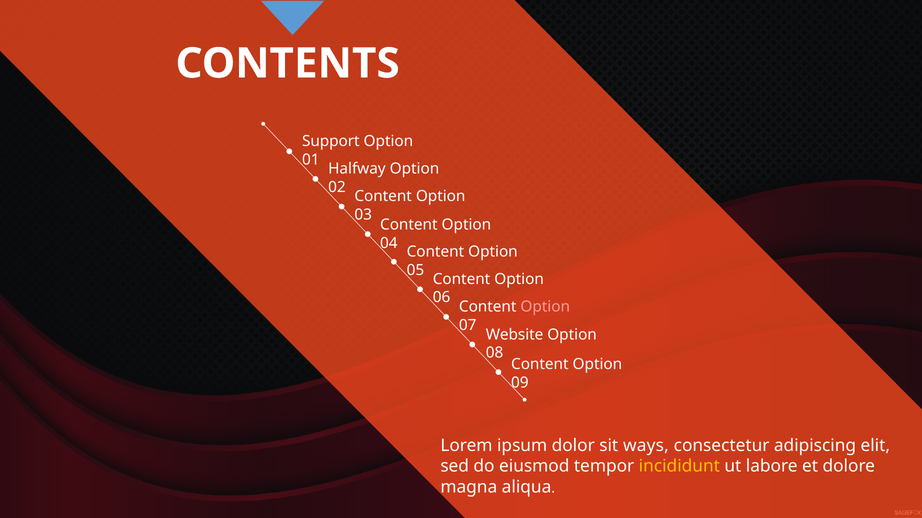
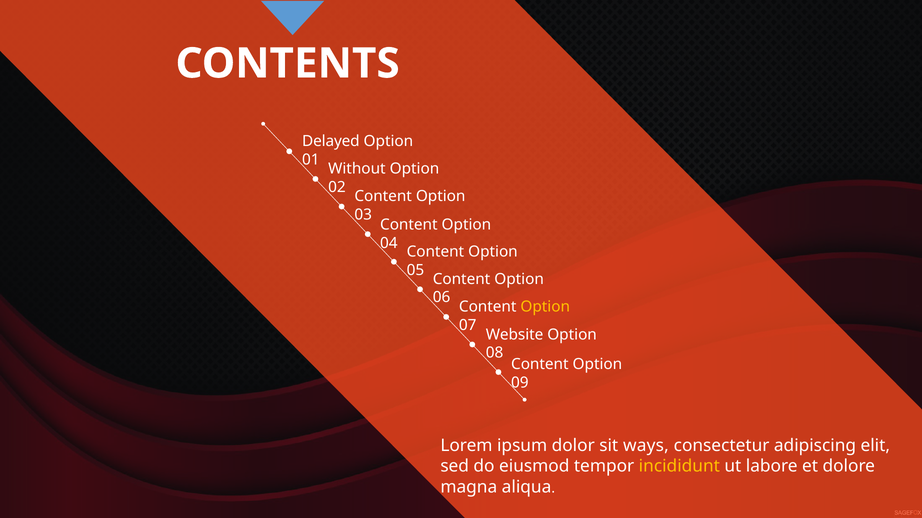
Support: Support -> Delayed (331, 142)
Halfway: Halfway -> Without (357, 169)
Option colour: pink -> yellow (545, 307)
